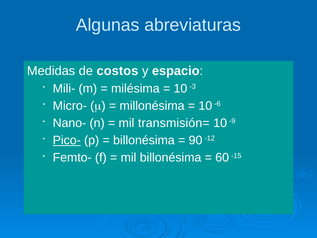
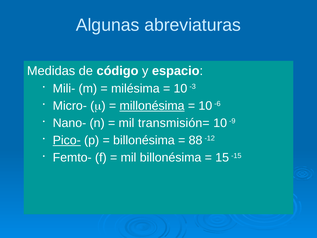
costos: costos -> código (117, 71)
millonésima underline: none -> present (152, 106)
90: 90 -> 88 (196, 140)
60: 60 -> 15 (222, 157)
